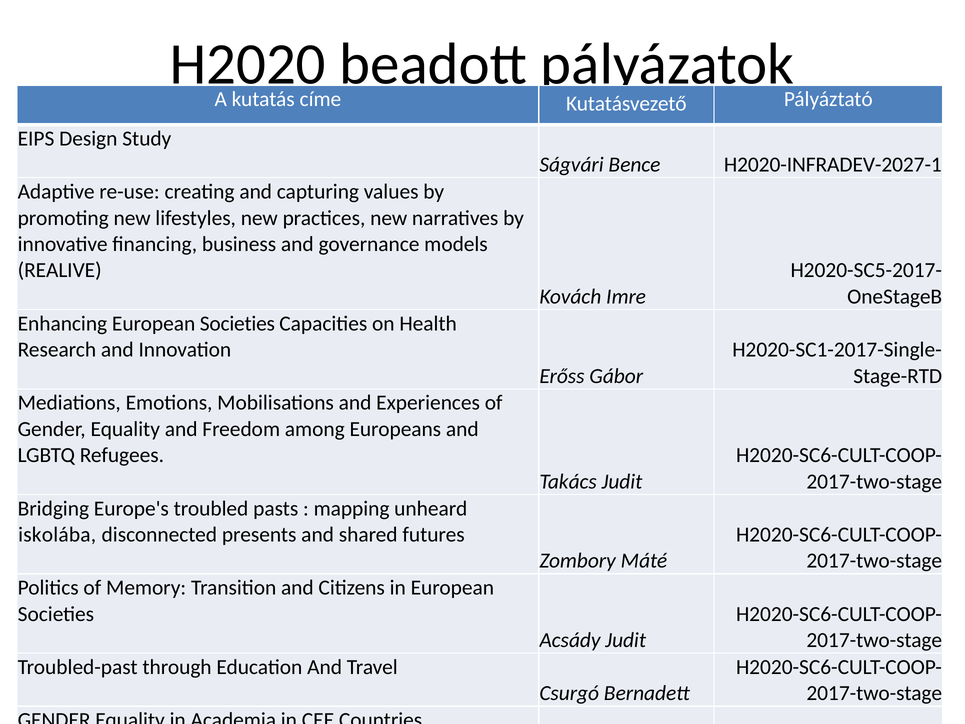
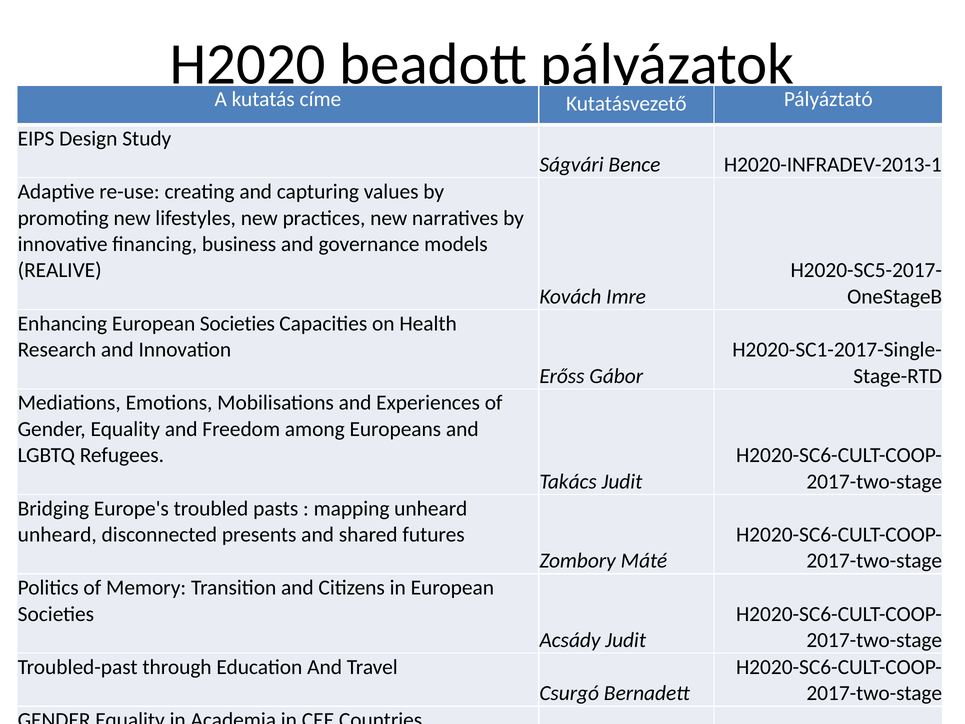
H2020-INFRADEV-2027-1: H2020-INFRADEV-2027-1 -> H2020-INFRADEV-2013-1 (833, 165)
iskolába: iskolába -> unheard (57, 535)
